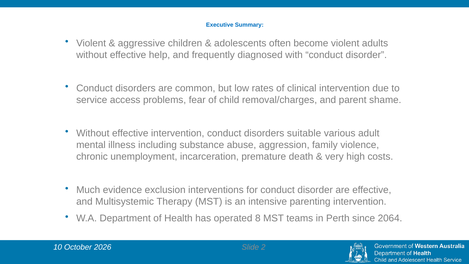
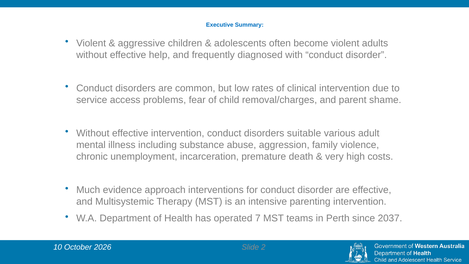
exclusion: exclusion -> approach (165, 190)
8: 8 -> 7 (258, 218)
2064: 2064 -> 2037 (390, 218)
